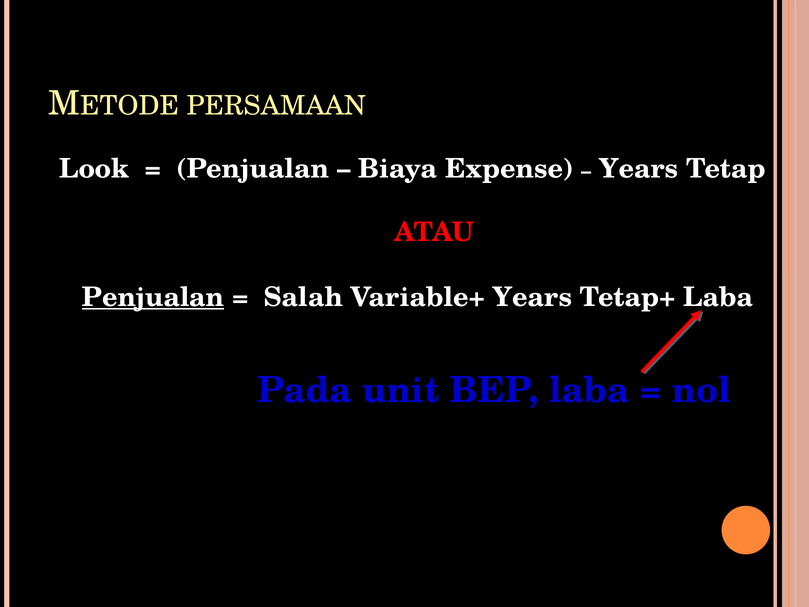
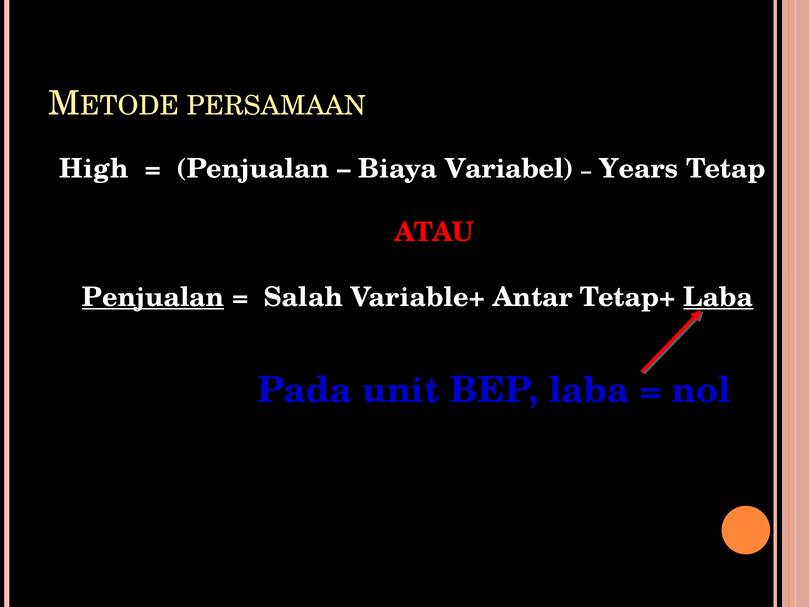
Look: Look -> High (94, 169)
Expense: Expense -> Variabel (510, 169)
Variable+ Years: Years -> Antar (533, 297)
Laba underline: none -> present (718, 297)
